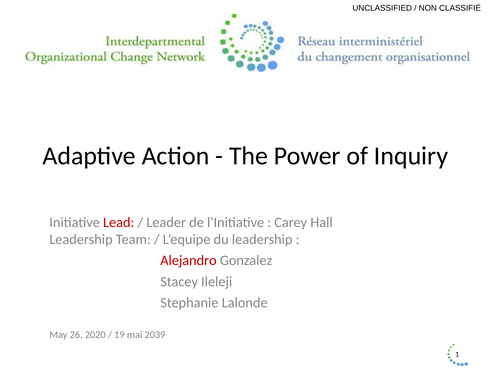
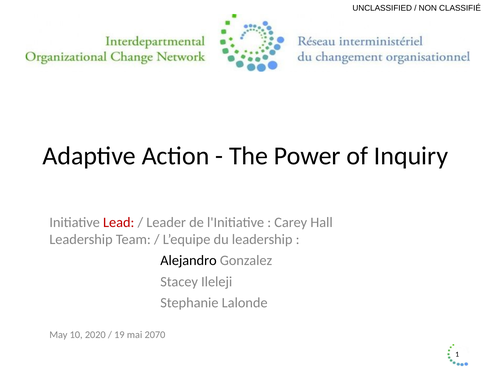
Alejandro colour: red -> black (188, 260)
26: 26 -> 10 (76, 334)
2039: 2039 -> 2070 (155, 334)
